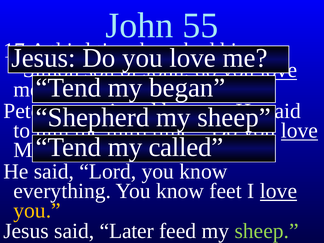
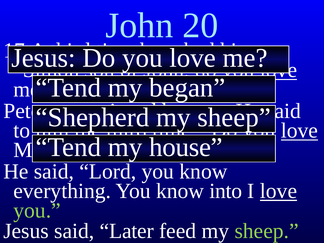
55: 55 -> 20 (200, 25)
called: called -> house (186, 147)
feet: feet -> into (226, 191)
you colour: yellow -> light green (37, 210)
